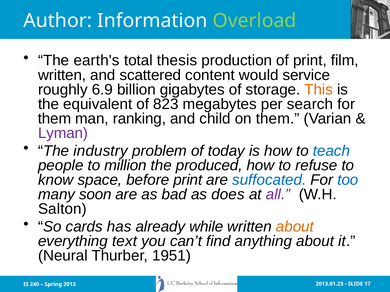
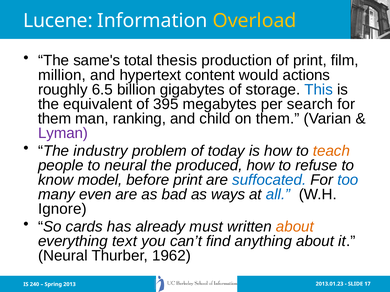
Author: Author -> Lucene (58, 21)
Overload colour: light green -> yellow (255, 21)
earth's: earth's -> same's (97, 61)
written: written -> million (62, 75)
scattered: scattered -> hypertext (150, 75)
service: service -> actions (306, 75)
6.9: 6.9 -> 6.5 (102, 90)
This colour: orange -> blue (319, 90)
823: 823 -> 395 (166, 104)
teach colour: blue -> orange (331, 151)
to million: million -> neural (126, 166)
space: space -> model (100, 180)
soon: soon -> even (95, 195)
does: does -> ways (228, 195)
all colour: purple -> blue (278, 195)
Salton: Salton -> Ignore (62, 209)
while: while -> must (206, 227)
1951: 1951 -> 1962 (171, 256)
